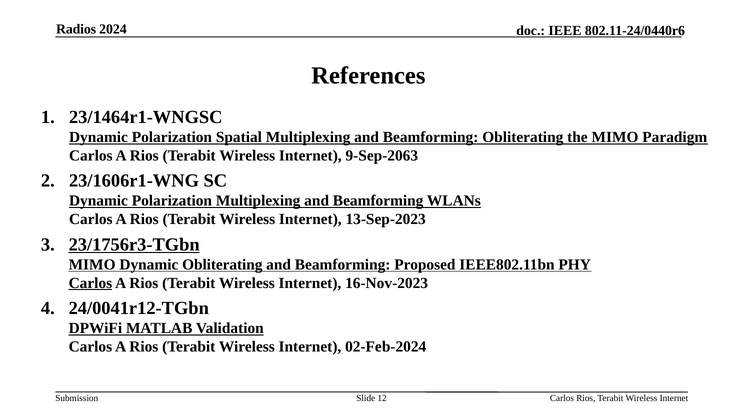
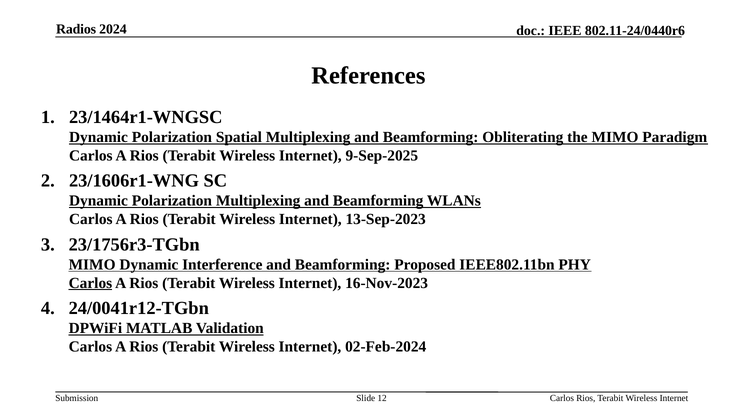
9-Sep-2063: 9-Sep-2063 -> 9-Sep-2025 (382, 155)
23/1756r3-TGbn underline: present -> none (134, 244)
Dynamic Obliterating: Obliterating -> Interference (222, 264)
